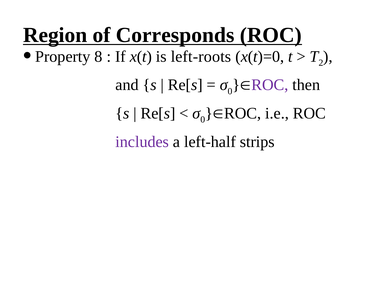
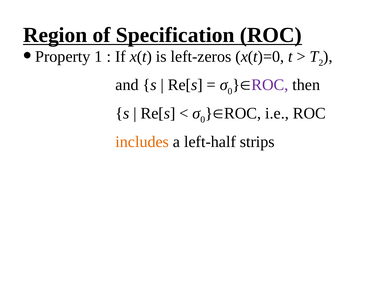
Corresponds: Corresponds -> Specification (175, 35)
8: 8 -> 1 (99, 56)
left-roots: left-roots -> left-zeros (201, 56)
includes colour: purple -> orange (142, 141)
